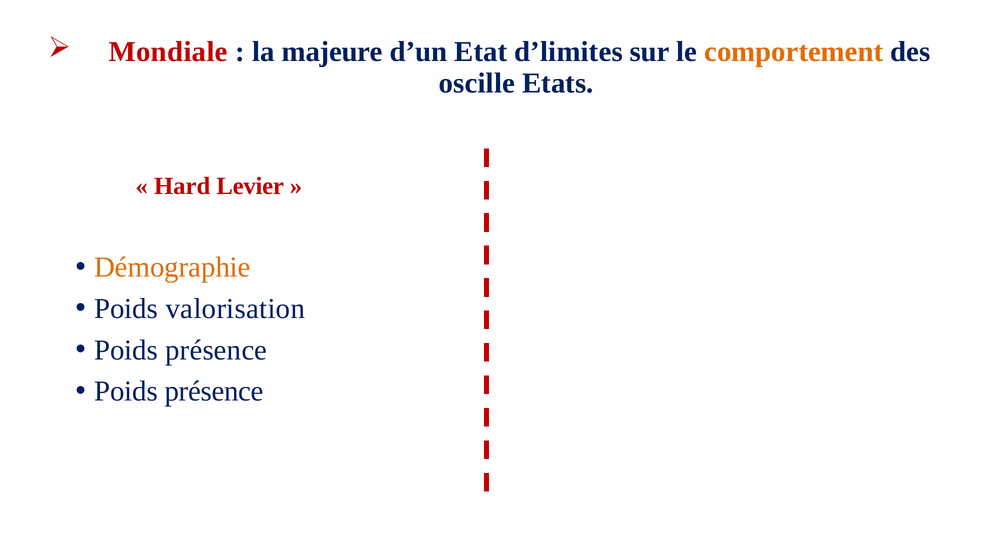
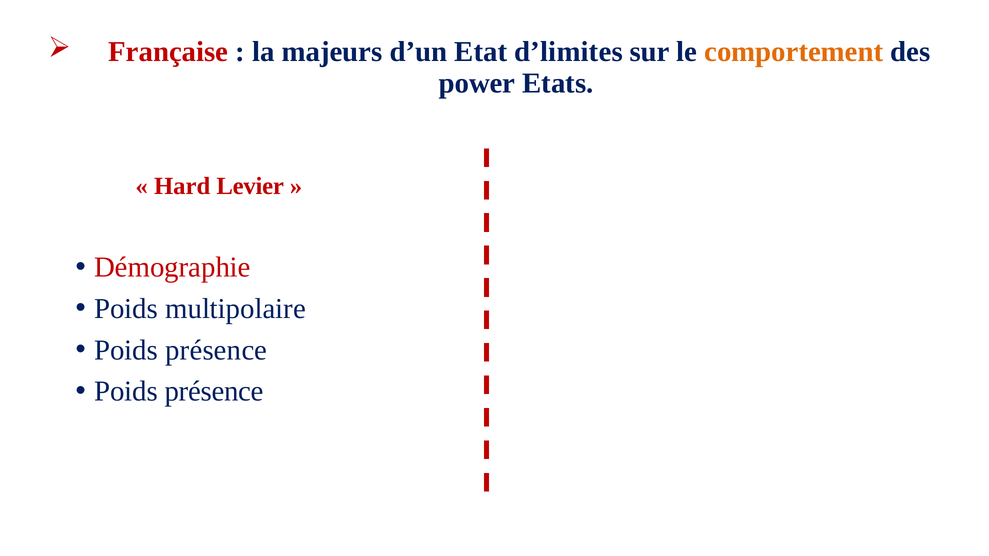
Mondiale: Mondiale -> Française (168, 52)
majeure: majeure -> majeurs (332, 52)
oscille: oscille -> power (477, 83)
Démographie colour: orange -> red (172, 267)
valorisation: valorisation -> multipolaire (236, 309)
